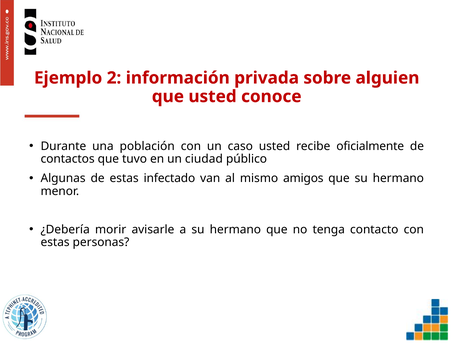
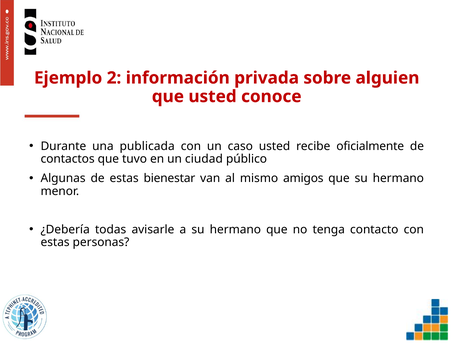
población: población -> publicada (147, 146)
infectado: infectado -> bienestar (169, 178)
morir: morir -> todas (111, 229)
